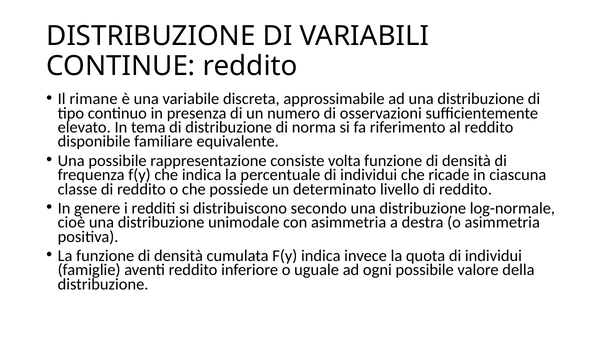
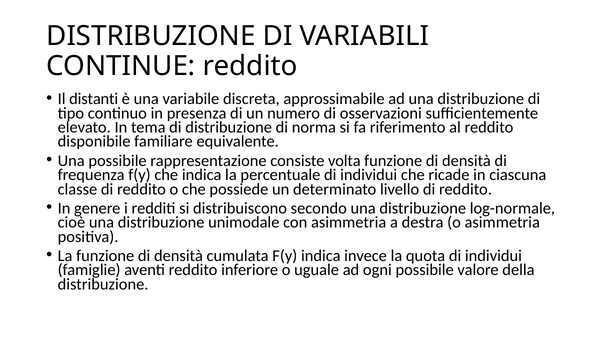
rimane: rimane -> distanti (94, 99)
